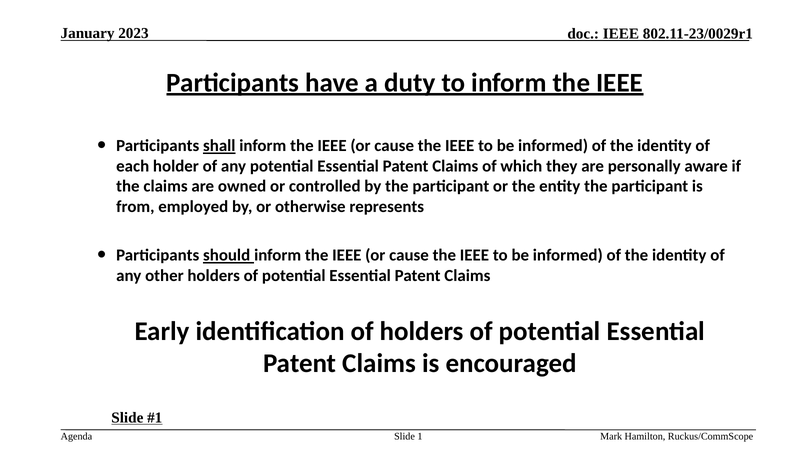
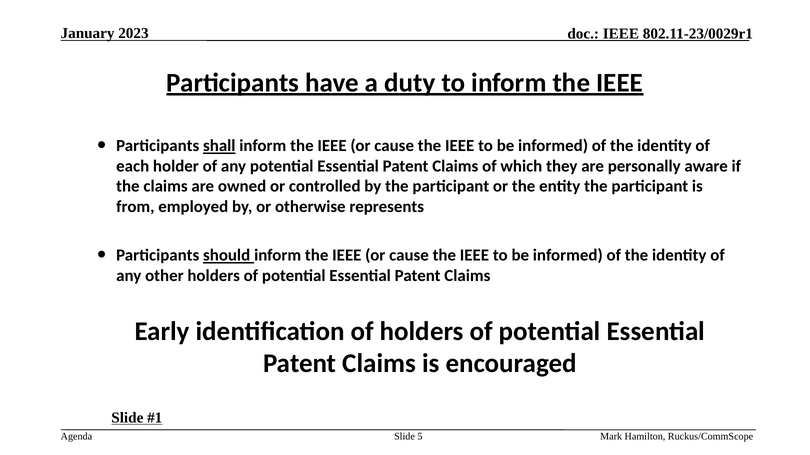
1: 1 -> 5 (420, 437)
